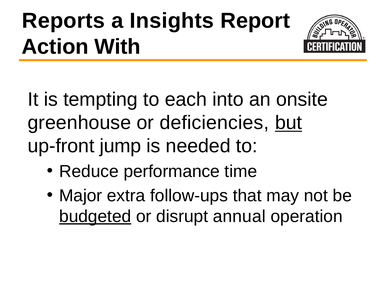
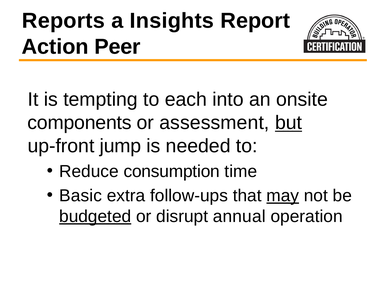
With: With -> Peer (118, 47)
greenhouse: greenhouse -> components (79, 123)
deficiencies: deficiencies -> assessment (214, 123)
performance: performance -> consumption (172, 171)
Major: Major -> Basic (81, 196)
may underline: none -> present (283, 196)
